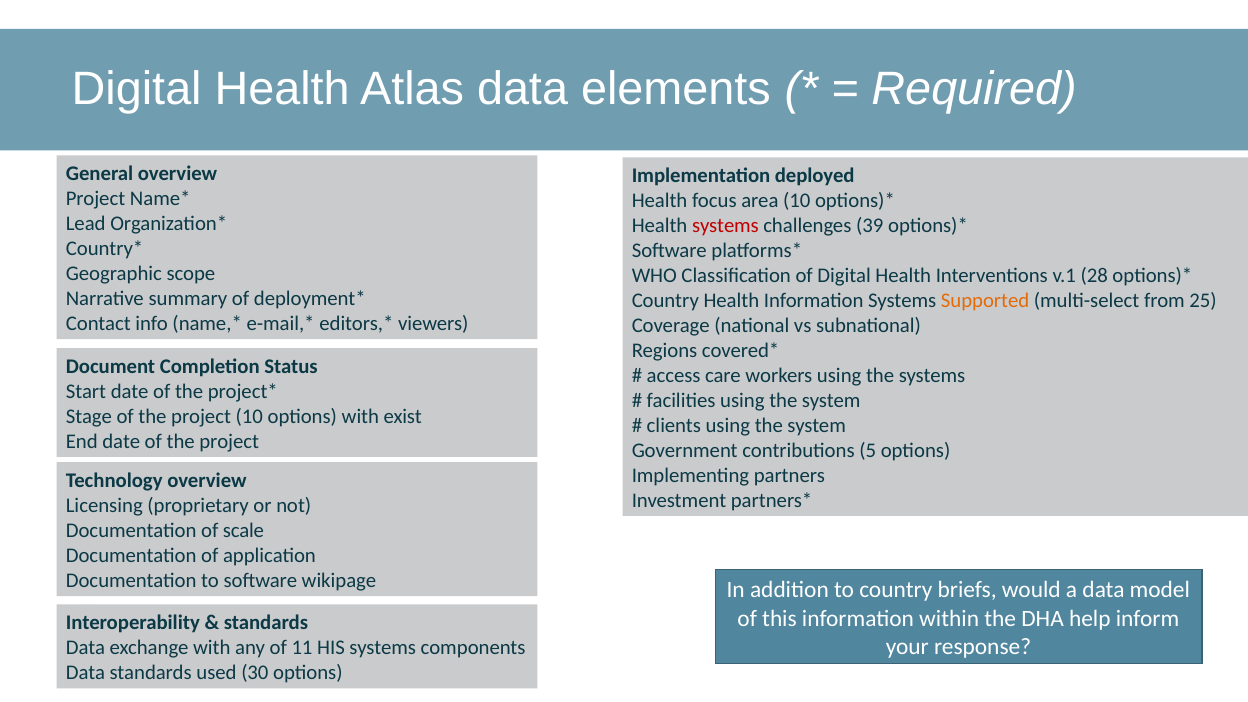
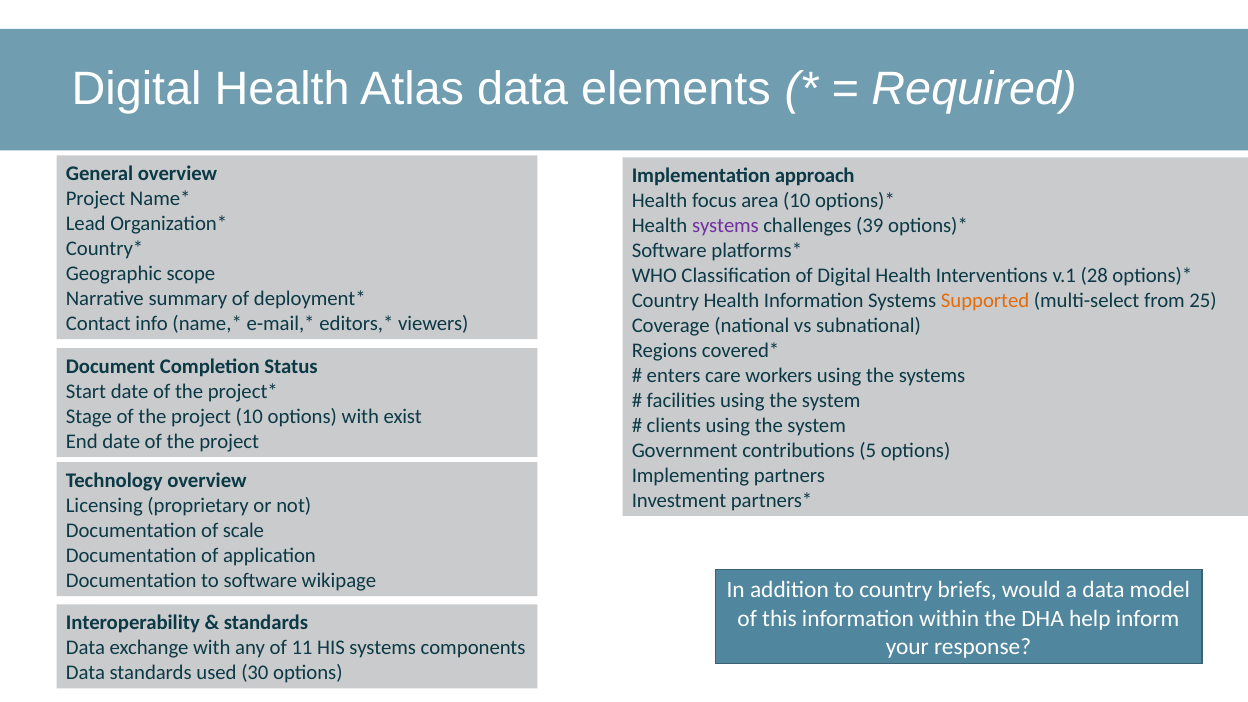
deployed: deployed -> approach (815, 176)
systems colour: red -> purple (725, 226)
access: access -> enters (674, 376)
